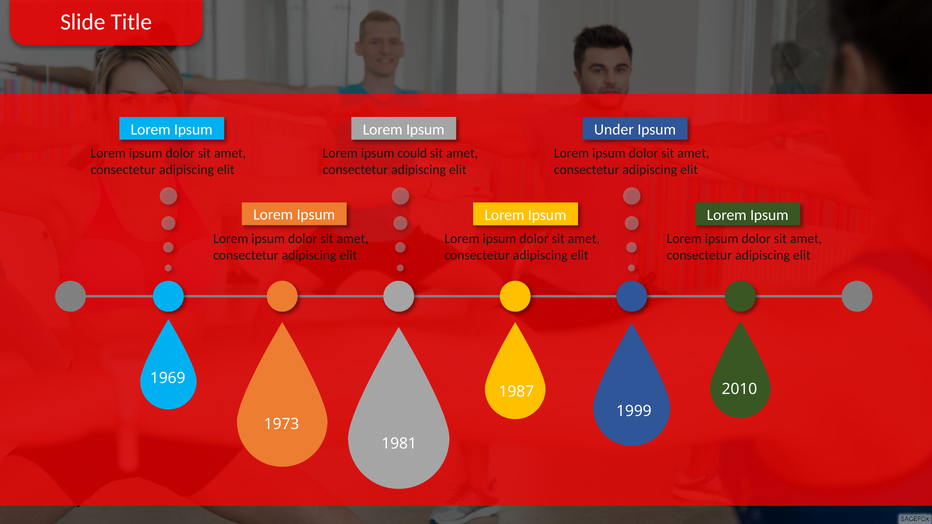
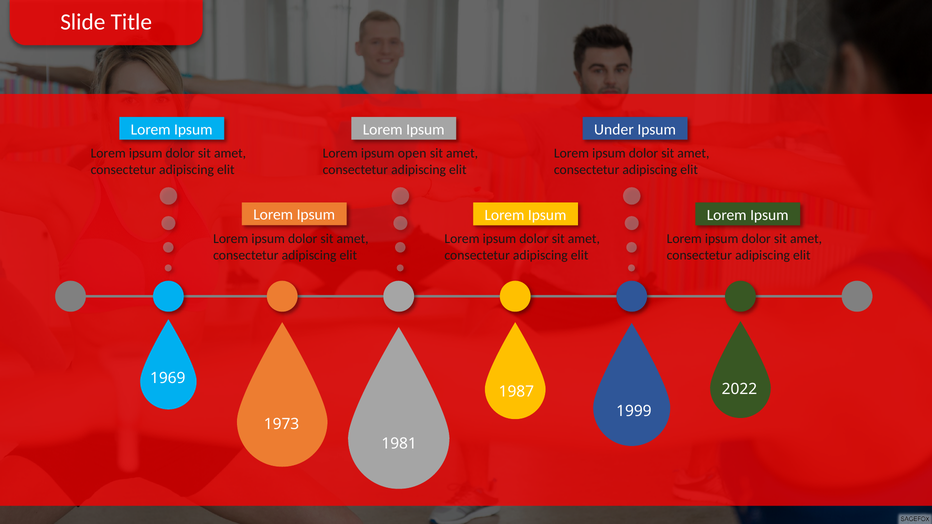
could: could -> open (412, 154)
2010: 2010 -> 2022 (739, 389)
